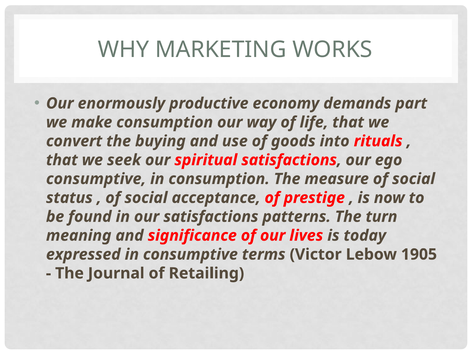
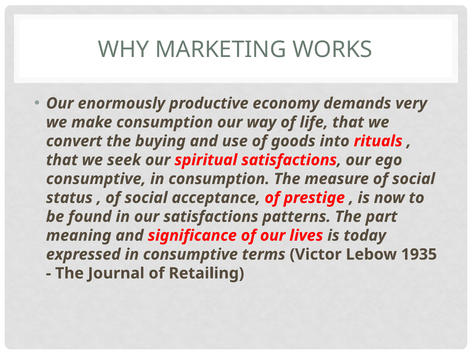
part: part -> very (411, 103)
turn: turn -> part (381, 217)
1905: 1905 -> 1935 (419, 254)
